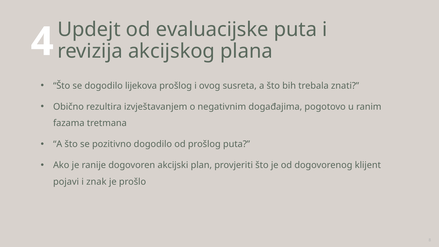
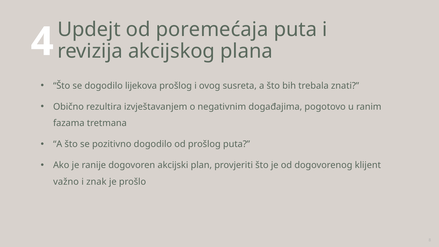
evaluacijske: evaluacijske -> poremećaja (212, 30)
pojavi: pojavi -> važno (66, 182)
